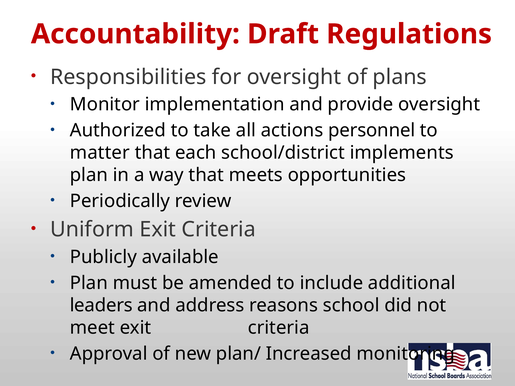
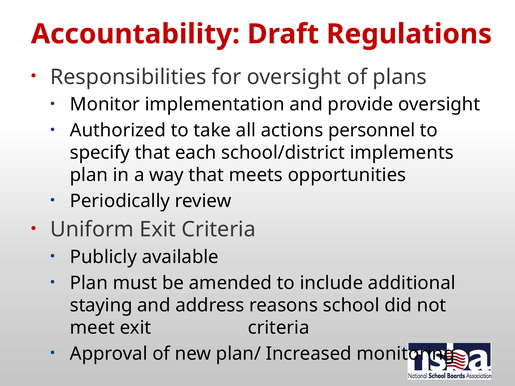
matter: matter -> specify (100, 153)
leaders: leaders -> staying (101, 306)
